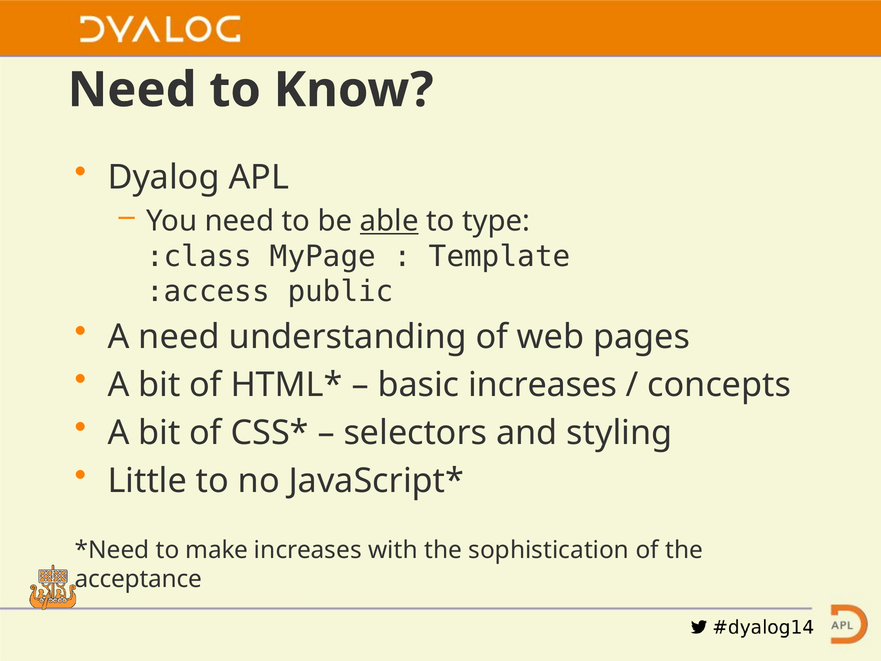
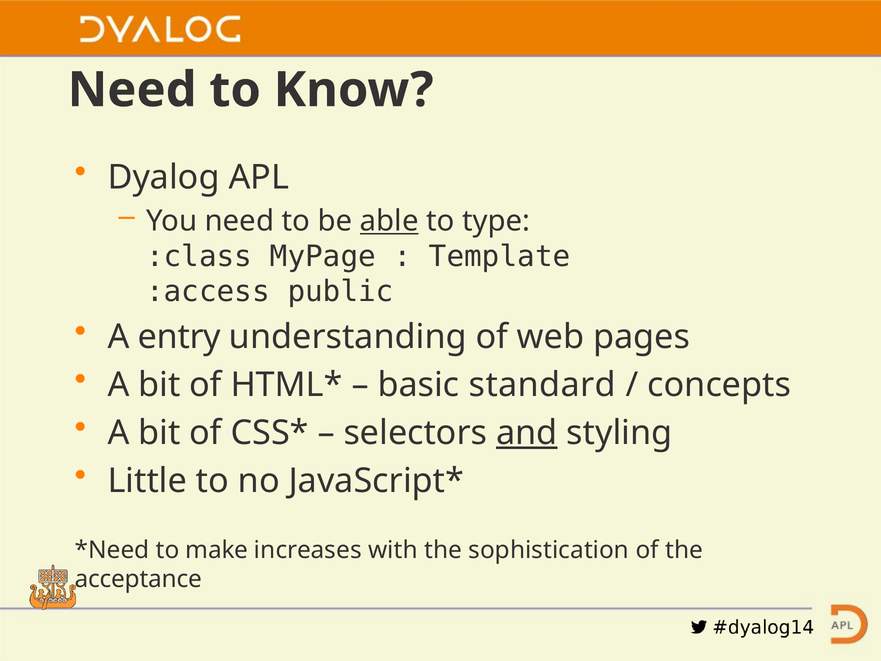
A need: need -> entry (179, 337)
basic increases: increases -> standard (542, 385)
and underline: none -> present (527, 433)
